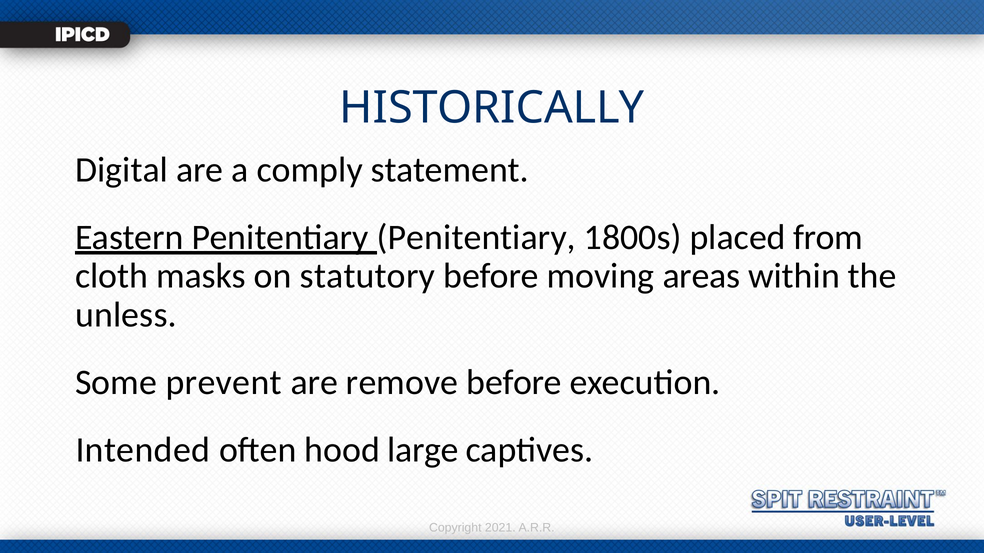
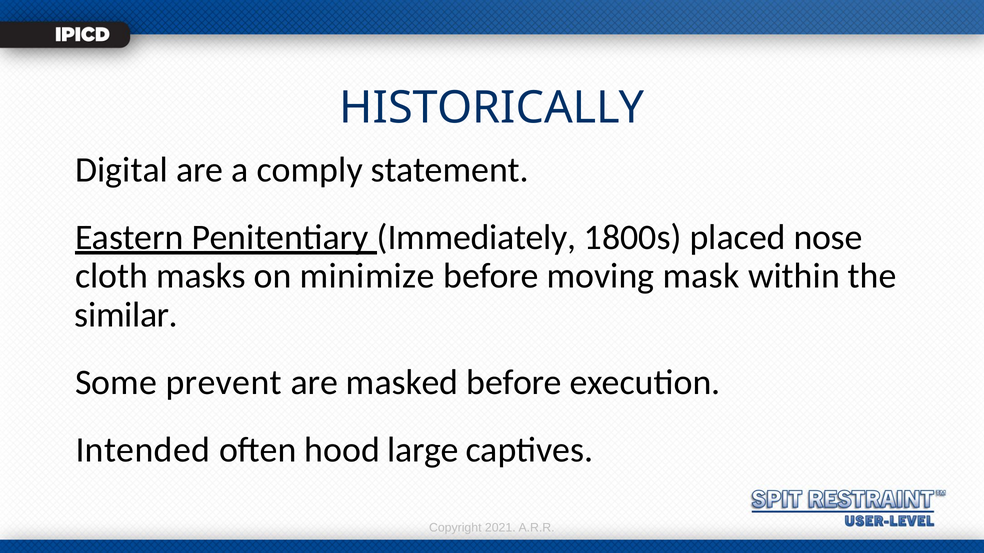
Penitentiary: Penitentiary -> Immediately (477, 238)
from: from -> nose (828, 238)
statutory: statutory -> minimize (367, 276)
areas: areas -> mask (701, 276)
unless: unless -> similar (126, 315)
remove: remove -> masked (402, 383)
